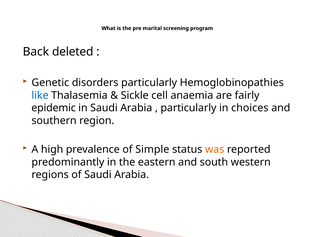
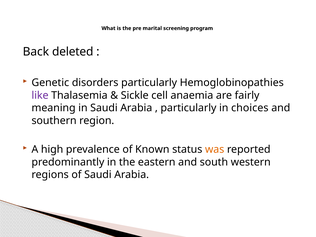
like colour: blue -> purple (40, 95)
epidemic: epidemic -> meaning (54, 108)
Simple: Simple -> Known (152, 149)
